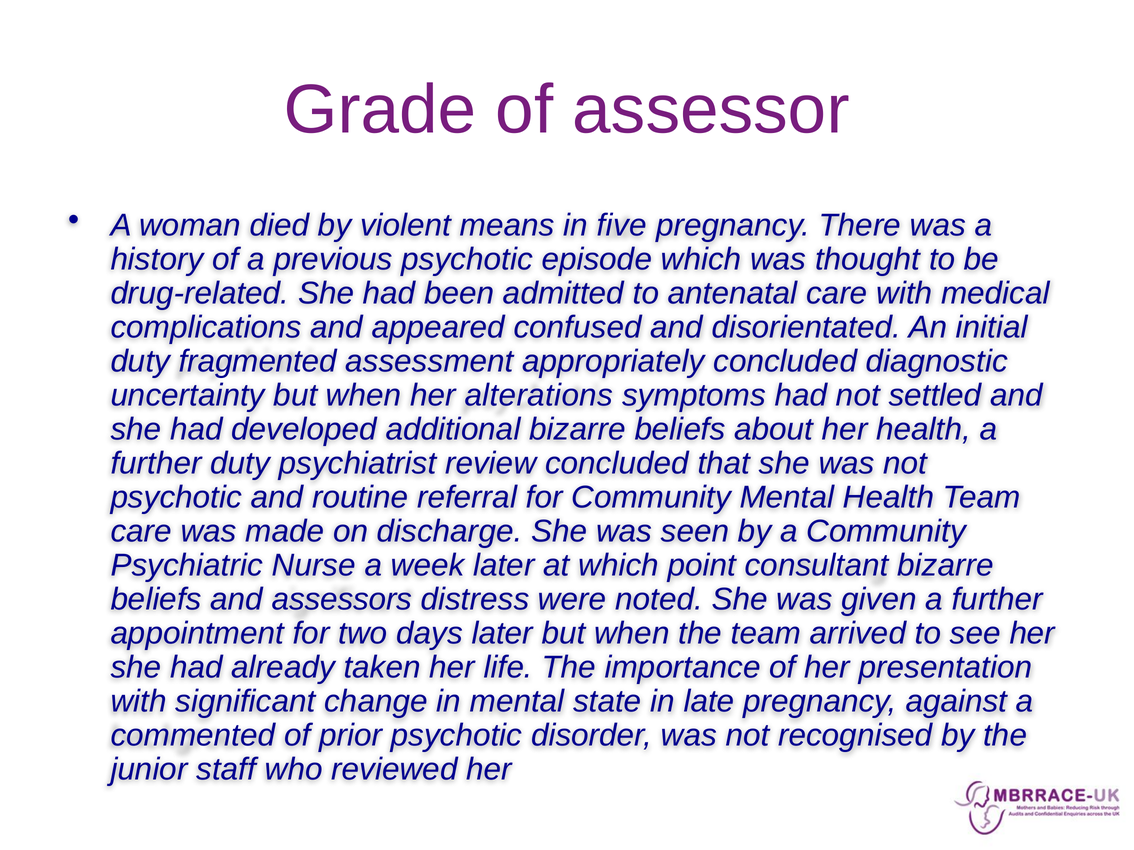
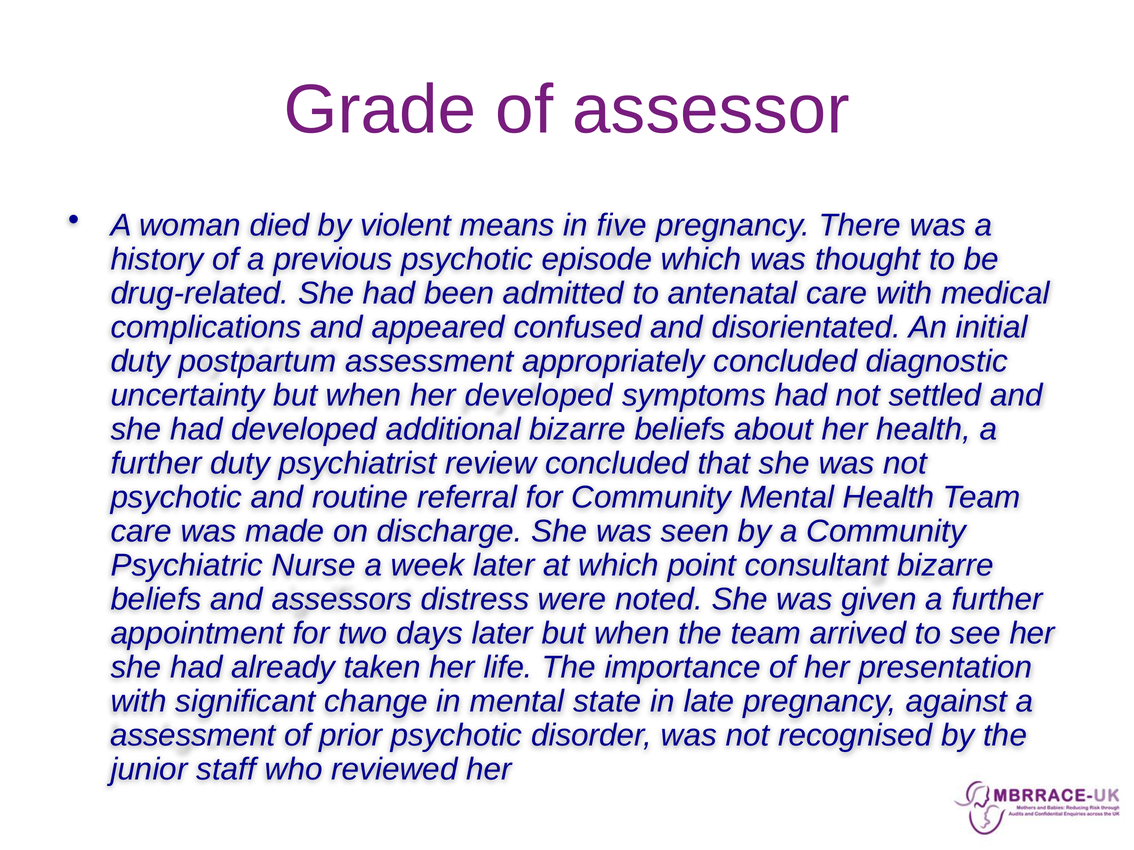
fragmented: fragmented -> postpartum (258, 361)
her alterations: alterations -> developed (539, 395)
commented: commented -> assessment (193, 736)
